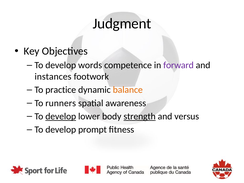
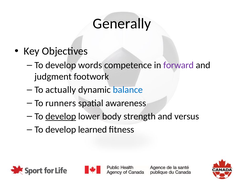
Judgment: Judgment -> Generally (122, 24)
instances: instances -> judgment (53, 77)
practice: practice -> actually (61, 90)
balance colour: orange -> blue (128, 90)
strength underline: present -> none (140, 116)
prompt: prompt -> learned (92, 130)
